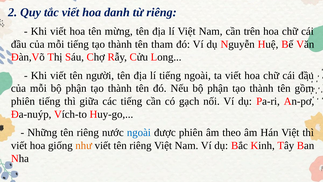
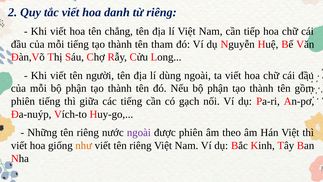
mừng: mừng -> chẳng (119, 31)
trên: trên -> tiếp (252, 31)
lí tiếng: tiếng -> dùng (170, 75)
ngoài colour: blue -> purple (139, 132)
